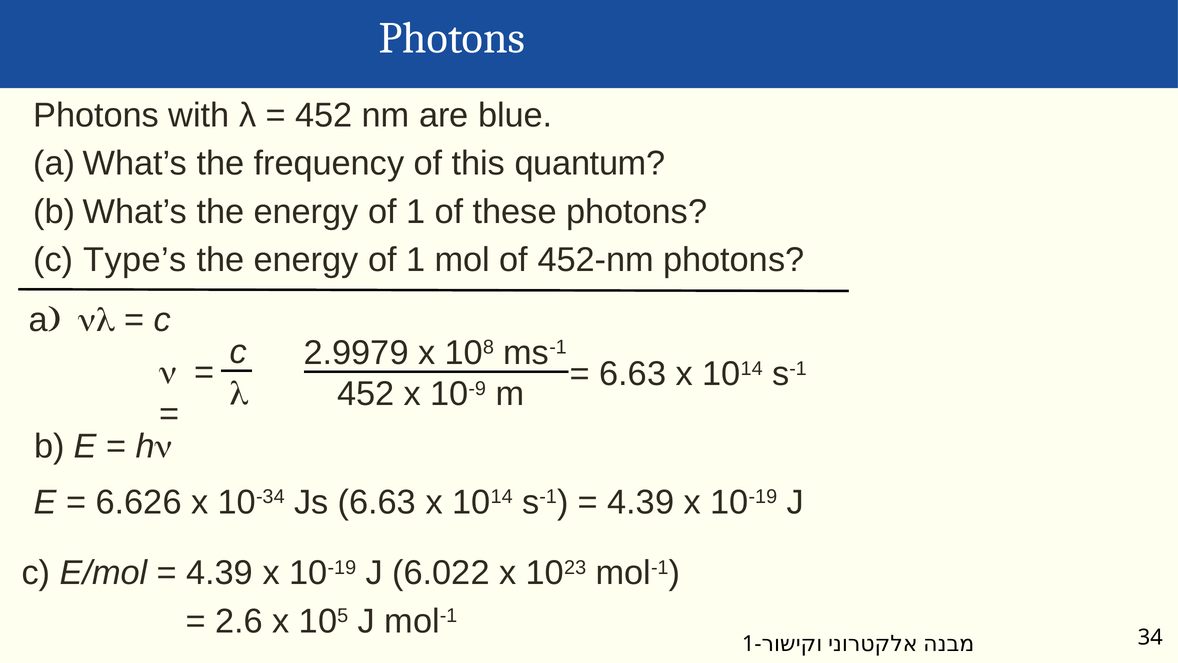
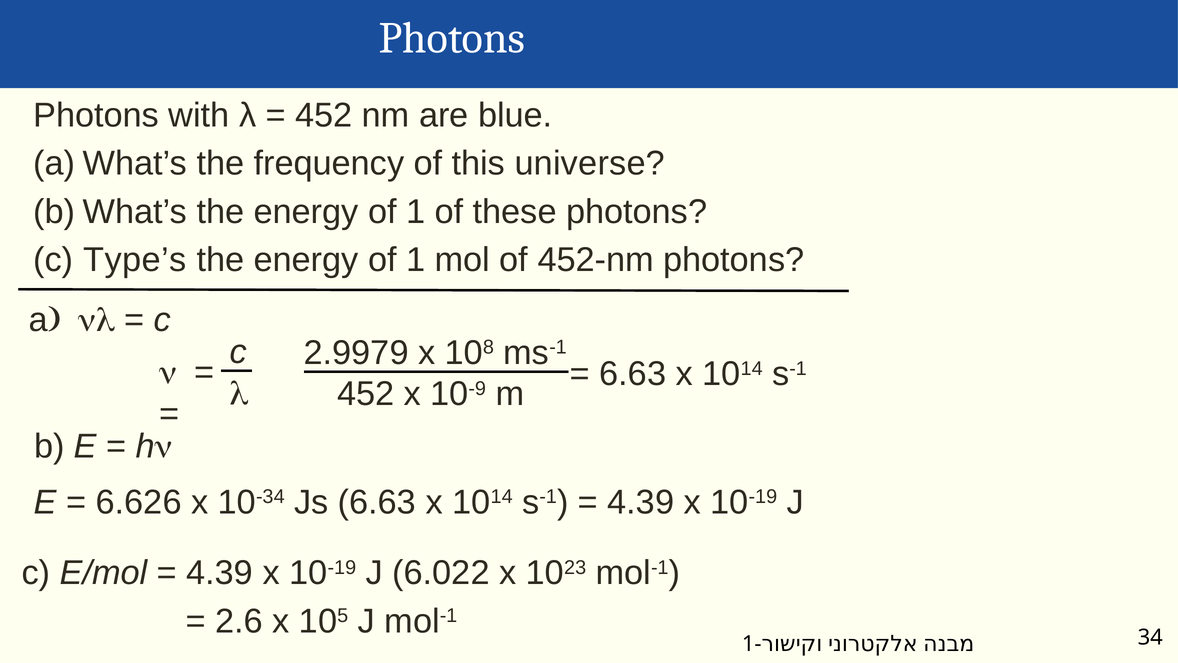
quantum: quantum -> universe (590, 163)
